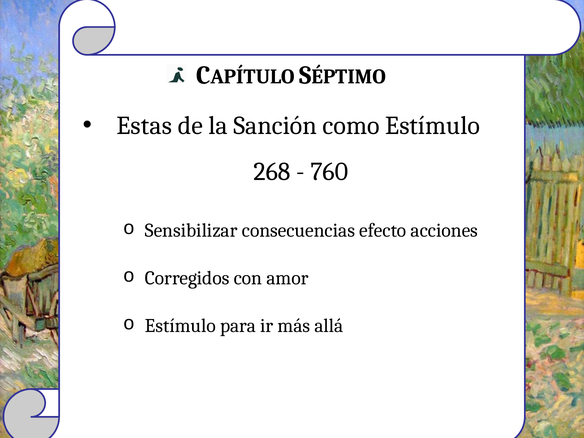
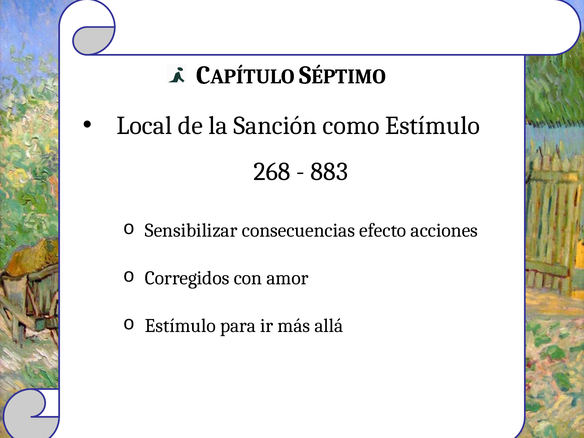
Estas: Estas -> Local (144, 126)
760: 760 -> 883 (329, 171)
